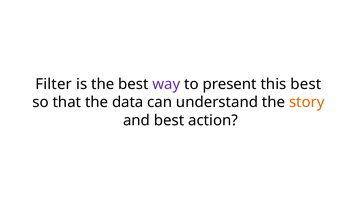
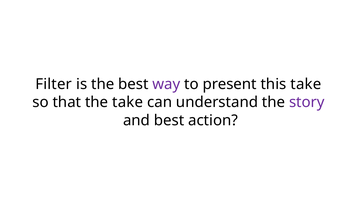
this best: best -> take (306, 84)
the data: data -> take (128, 102)
story colour: orange -> purple (307, 102)
